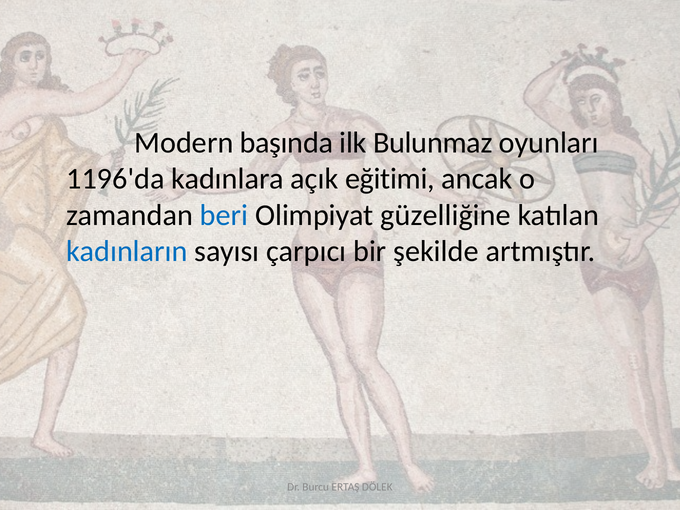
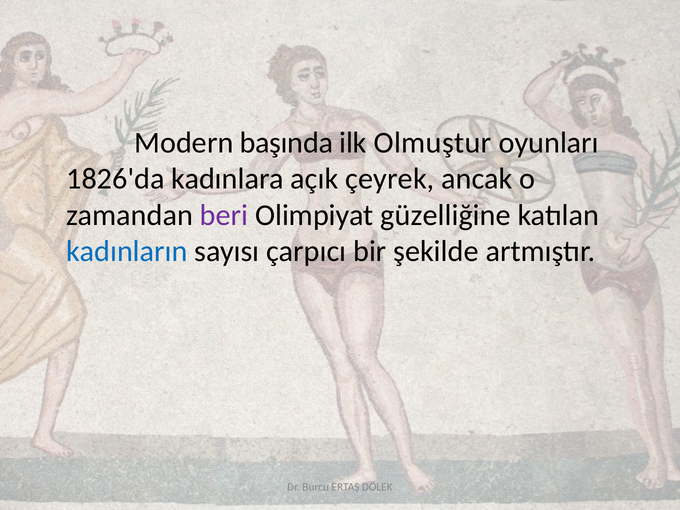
Bulunmaz: Bulunmaz -> Olmuştur (433, 143)
1196'da: 1196'da -> 1826'da (115, 179)
eğitimi: eğitimi -> çeyrek (390, 179)
beri colour: blue -> purple (224, 215)
